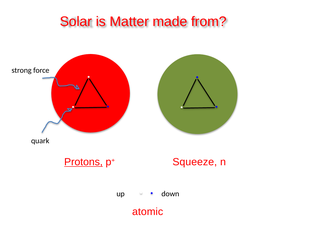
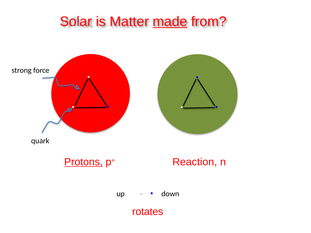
made underline: none -> present (170, 22)
Squeeze: Squeeze -> Reaction (195, 162)
atomic: atomic -> rotates (148, 212)
